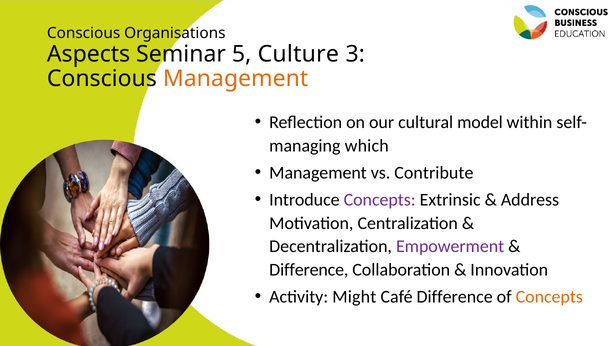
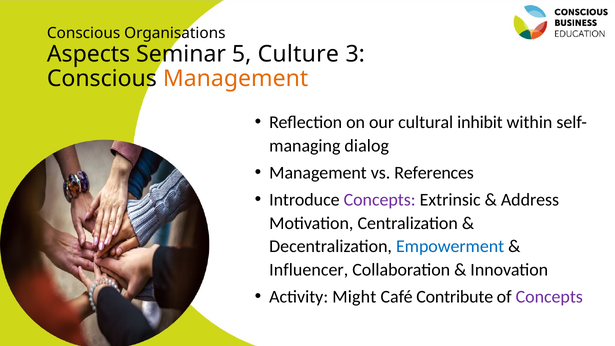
model: model -> inhibit (480, 122)
which: which -> dialog (367, 146)
Contribute: Contribute -> References (434, 173)
Empowerment colour: purple -> blue (450, 246)
Difference: Difference -> Influencer (309, 270)
Café Difference: Difference -> Contribute (455, 297)
Concepts colour: orange -> purple (549, 297)
